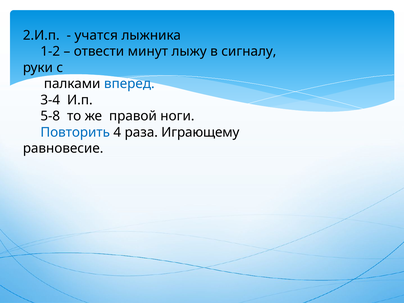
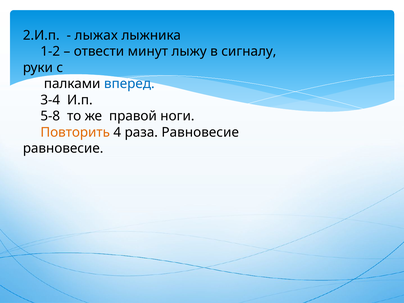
учатся: учатся -> лыжах (96, 35)
Повторить colour: blue -> orange (75, 132)
раза Играющему: Играющему -> Равновесие (200, 132)
